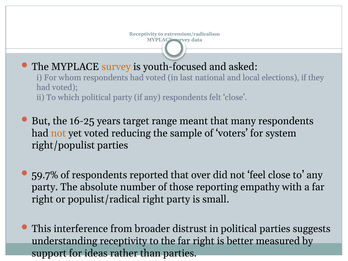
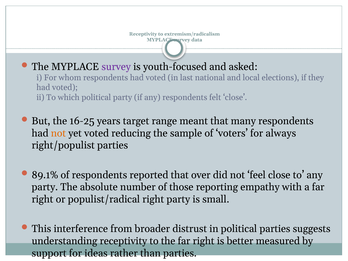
survey colour: orange -> purple (116, 67)
system: system -> always (281, 133)
59.7%: 59.7% -> 89.1% (45, 175)
